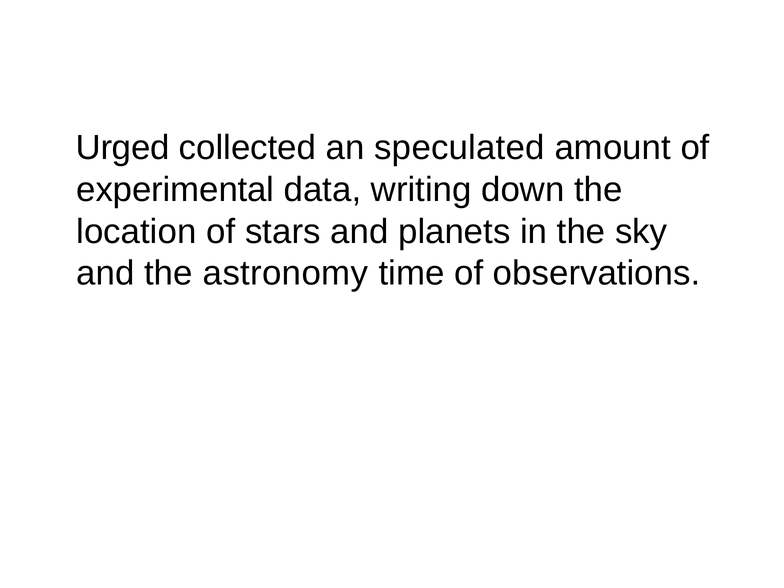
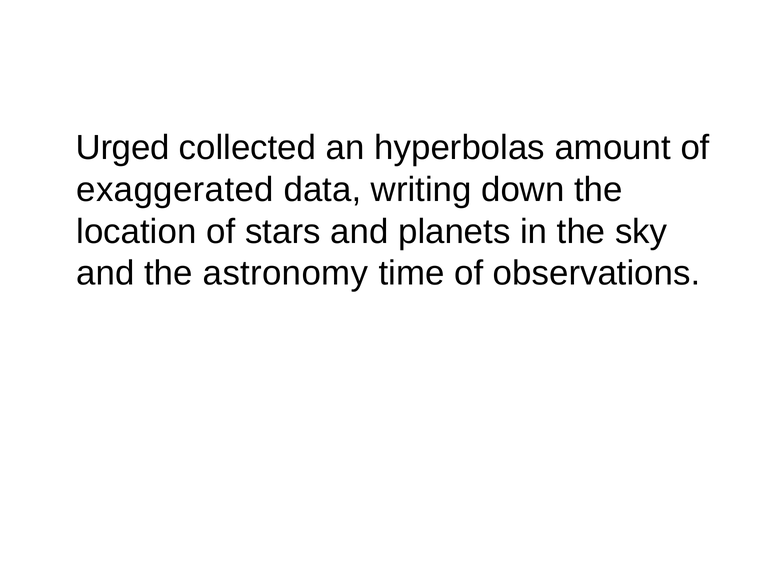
speculated: speculated -> hyperbolas (460, 148)
experimental: experimental -> exaggerated (175, 190)
